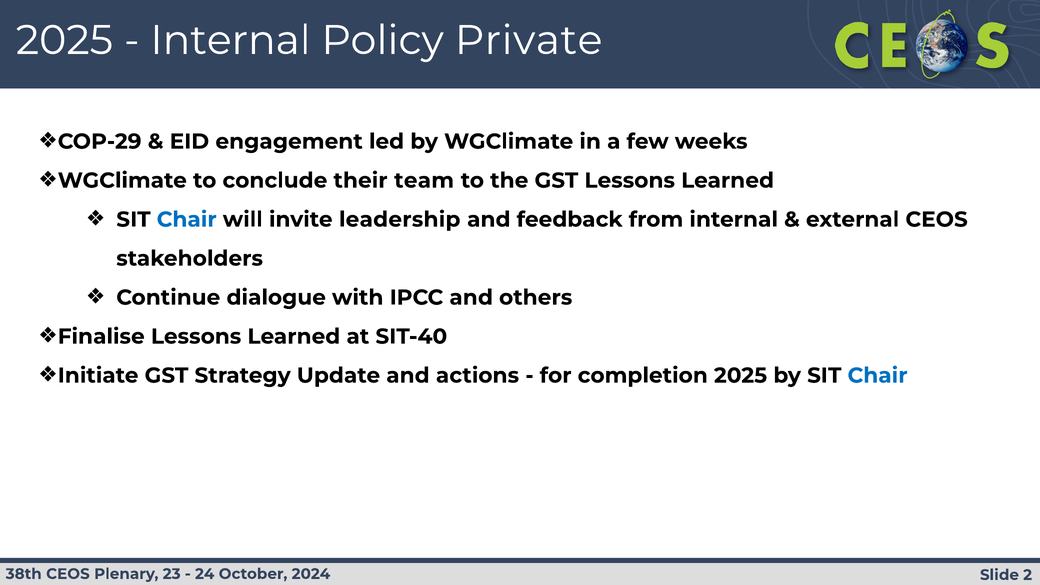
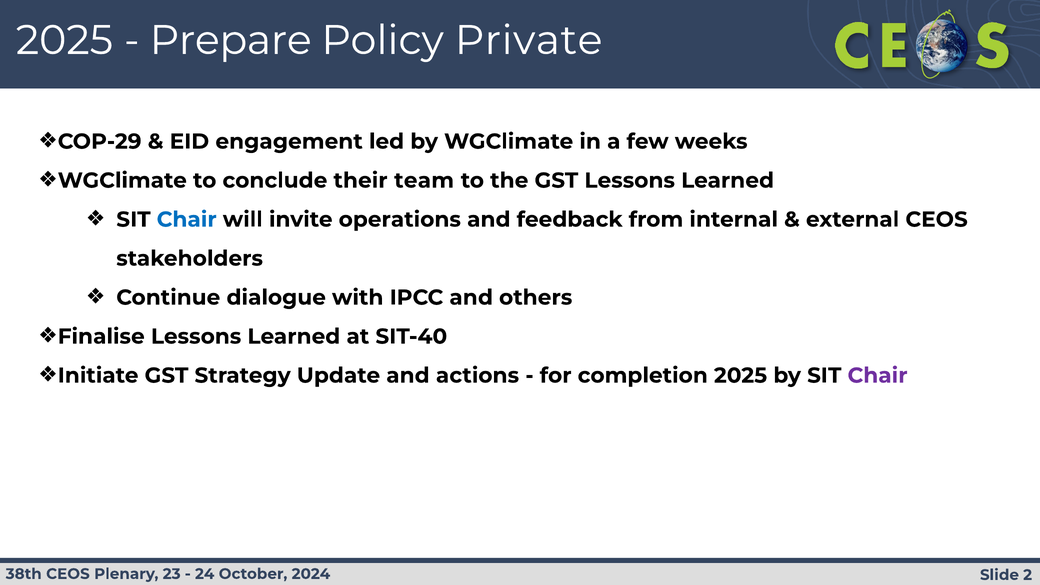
Internal: Internal -> Prepare (231, 40)
leadership: leadership -> operations (400, 220)
Chair colour: blue -> purple (878, 376)
